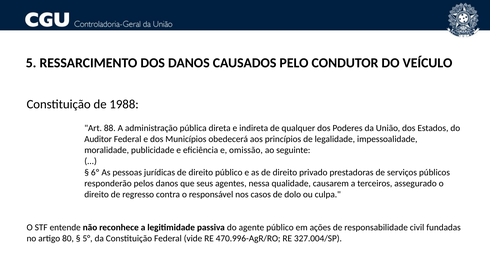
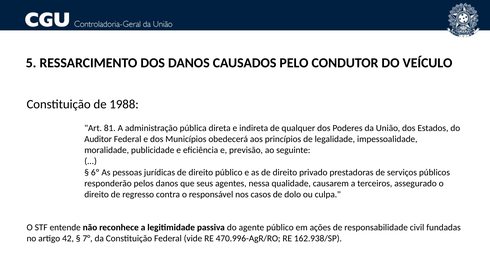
88: 88 -> 81 (110, 128)
omissão: omissão -> previsão (246, 150)
80: 80 -> 42 (68, 238)
5°: 5° -> 7° (88, 238)
327.004/SP: 327.004/SP -> 162.938/SP (318, 238)
